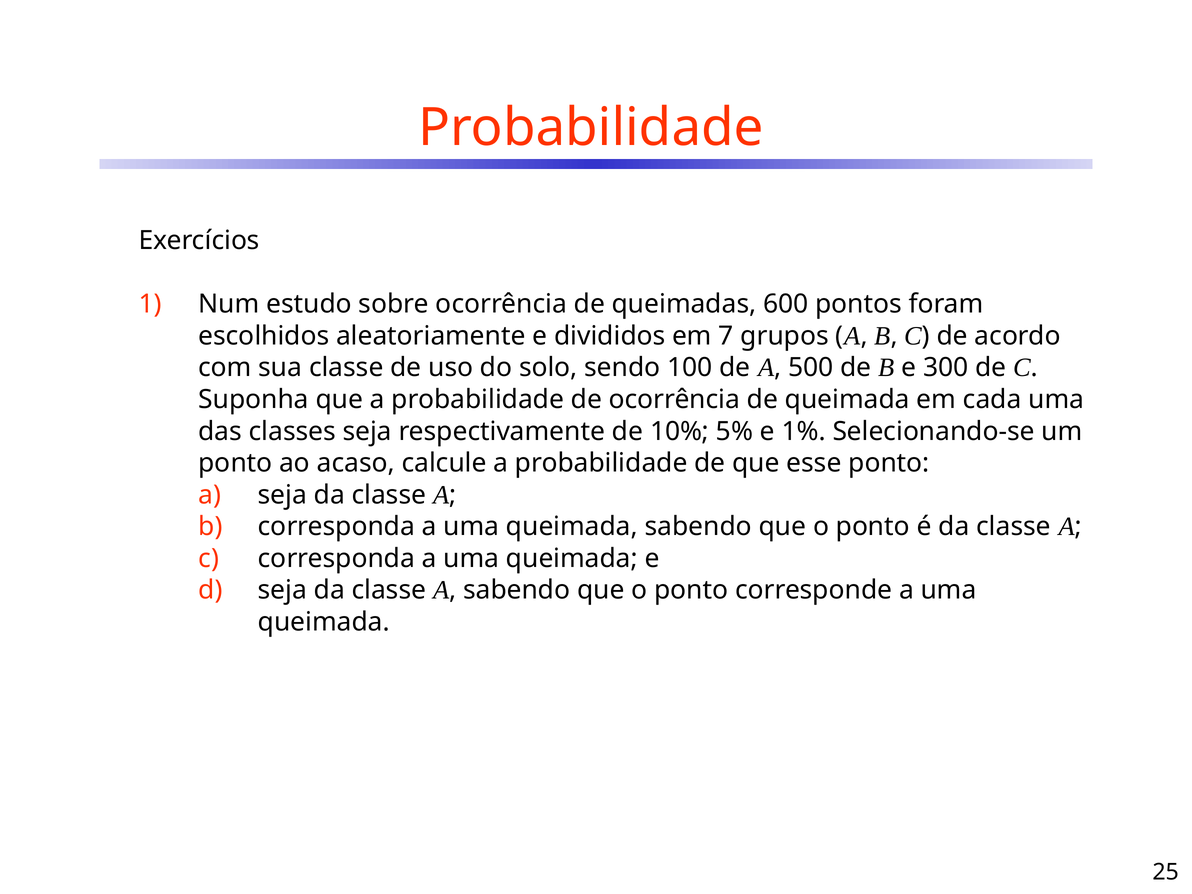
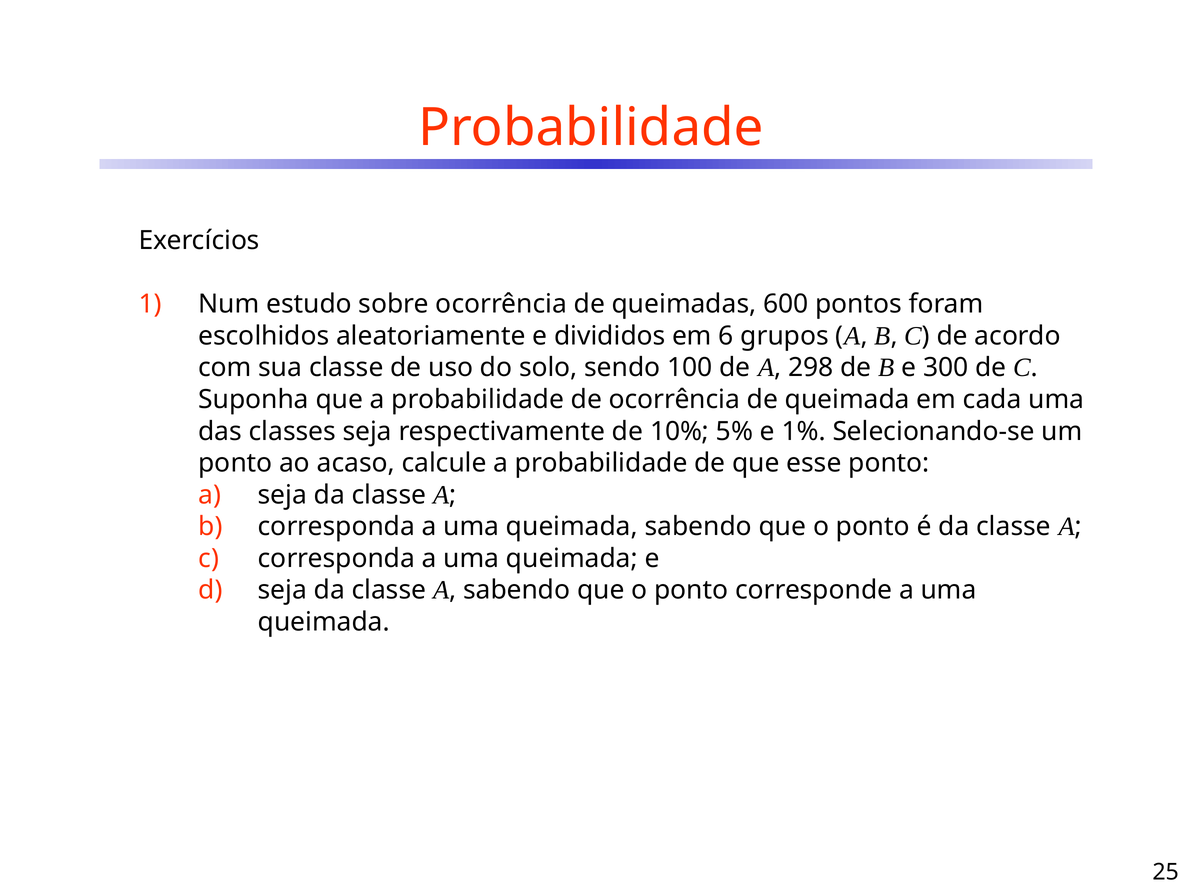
7: 7 -> 6 (726, 336)
500: 500 -> 298 (811, 368)
